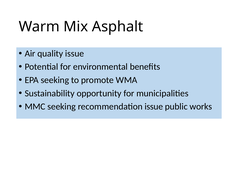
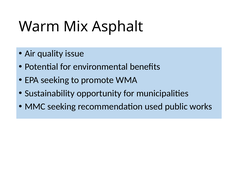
recommendation issue: issue -> used (154, 107)
